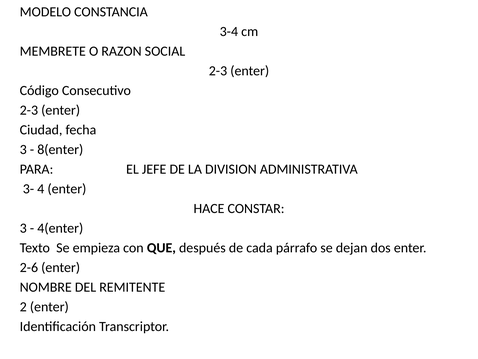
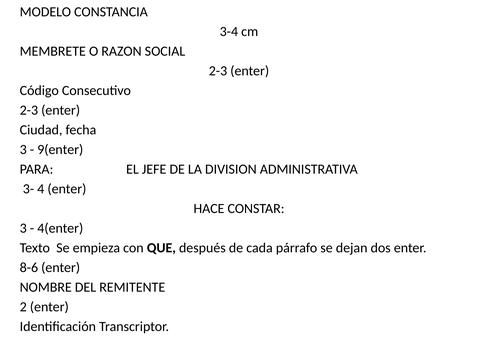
8(enter: 8(enter -> 9(enter (60, 149)
2-6: 2-6 -> 8-6 (29, 267)
